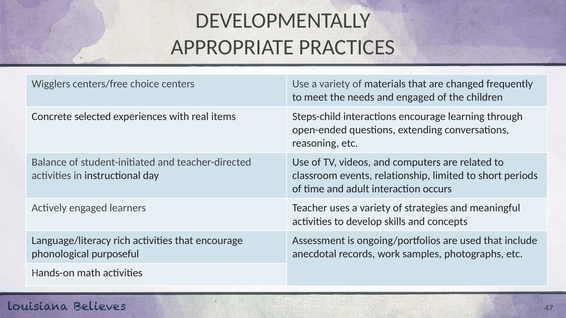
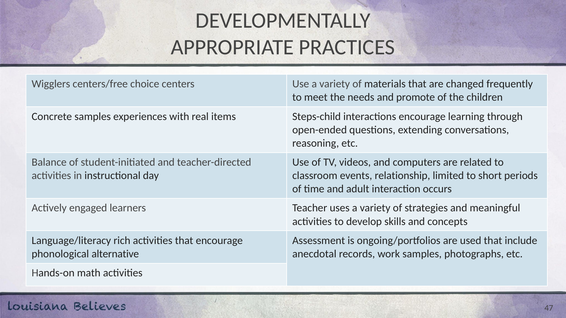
and engaged: engaged -> promote (416, 97)
Concrete selected: selected -> samples (93, 117)
purposeful: purposeful -> alternative (115, 254)
